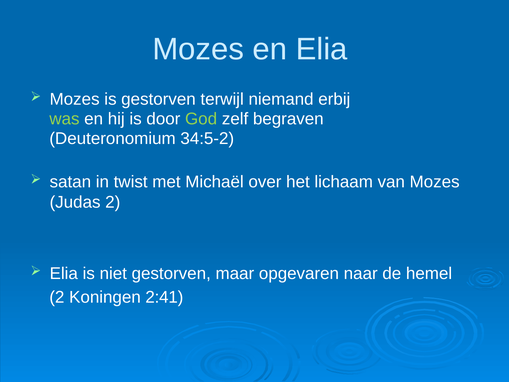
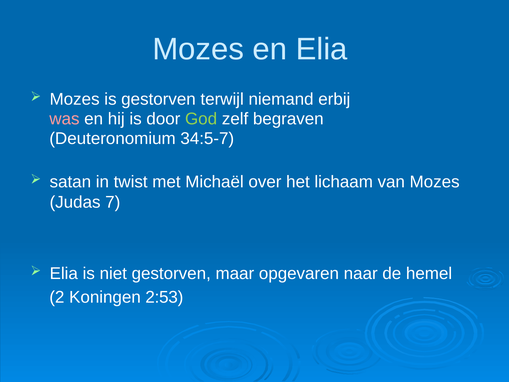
was colour: light green -> pink (64, 119)
34:5-2: 34:5-2 -> 34:5-7 (207, 138)
Judas 2: 2 -> 7 (113, 202)
2:41: 2:41 -> 2:53 (164, 297)
